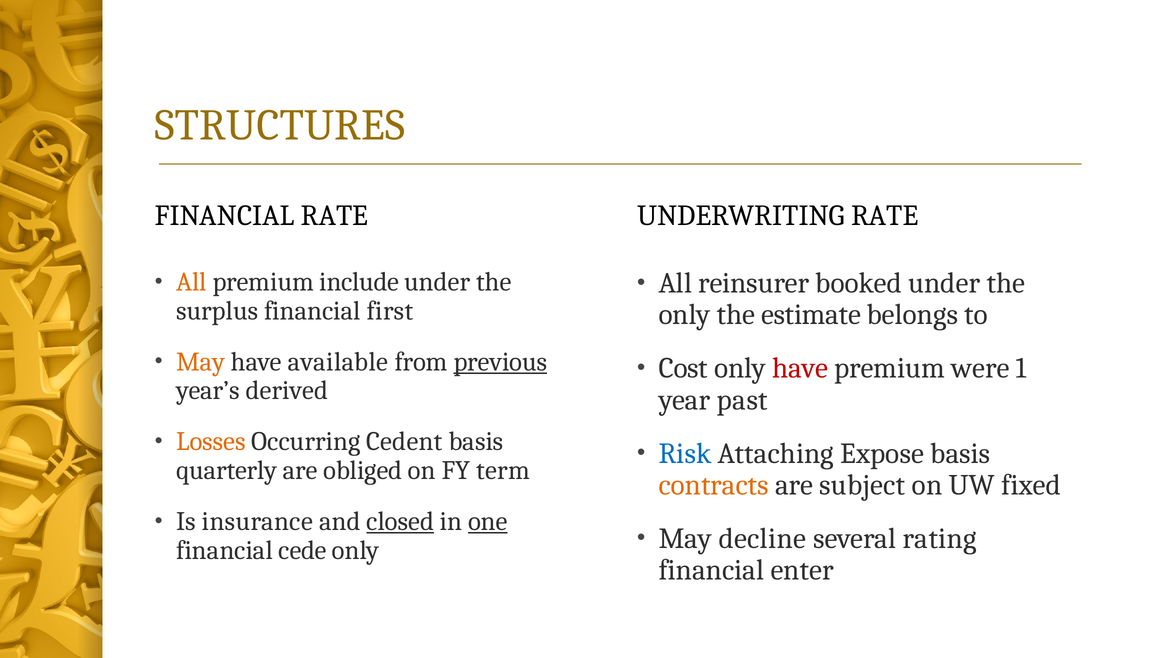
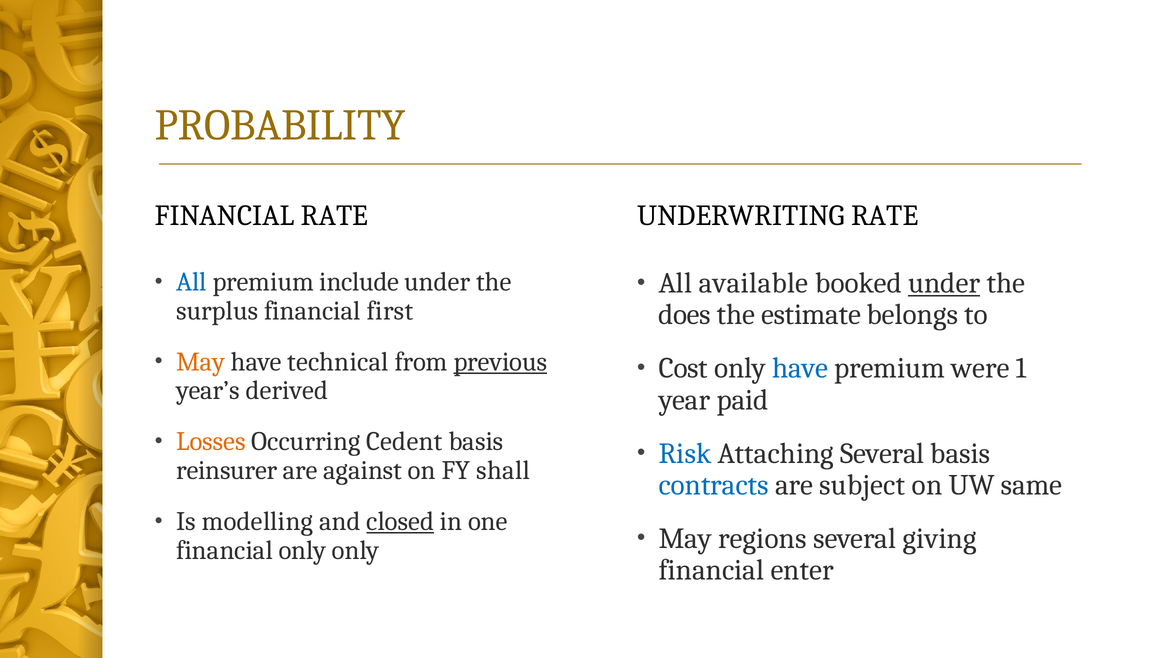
STRUCTURES: STRUCTURES -> PROBABILITY (280, 125)
All colour: orange -> blue (192, 282)
reinsurer: reinsurer -> available (754, 283)
under underline: none -> present (944, 283)
only: only -> does (685, 315)
available: available -> technical (338, 362)
have colour: red -> blue (800, 368)
past: past -> paid (743, 400)
Attaching Expose: Expose -> Several (882, 453)
quarterly: quarterly -> reinsurer (227, 470)
obliged: obliged -> against (363, 470)
term: term -> shall (503, 470)
contracts colour: orange -> blue (714, 485)
fixed: fixed -> same (1031, 485)
insurance: insurance -> modelling (257, 521)
one underline: present -> none (488, 521)
decline: decline -> regions (762, 538)
rating: rating -> giving (940, 538)
financial cede: cede -> only (302, 550)
